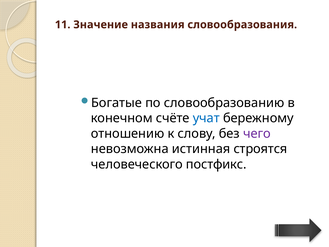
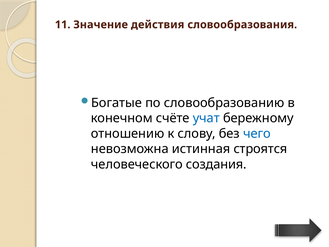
названия: названия -> действия (158, 25)
чего colour: purple -> blue (257, 133)
постфикс: постфикс -> создания (216, 164)
